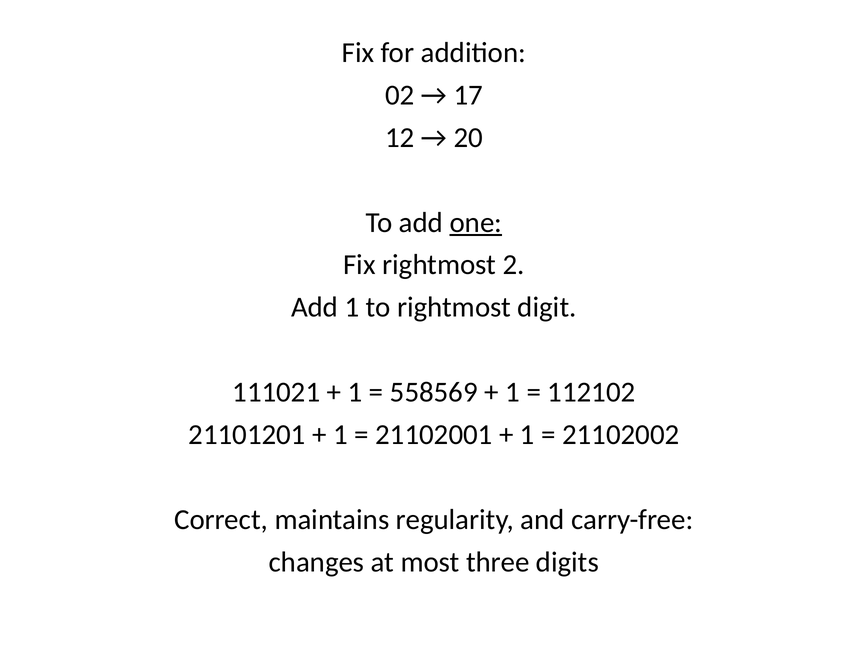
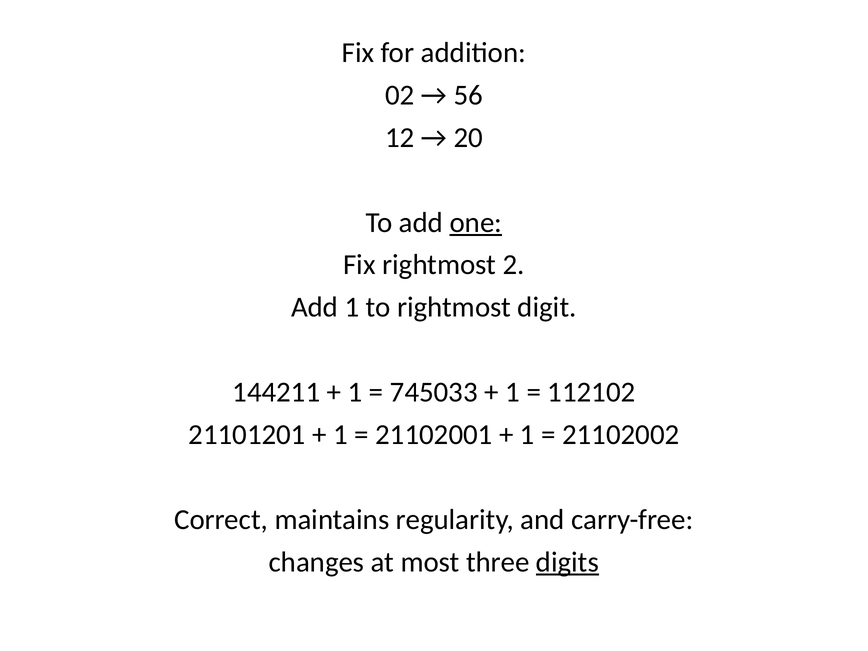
17: 17 -> 56 (468, 95)
111021: 111021 -> 144211 (276, 392)
558569: 558569 -> 745033 (434, 392)
digits underline: none -> present (567, 562)
